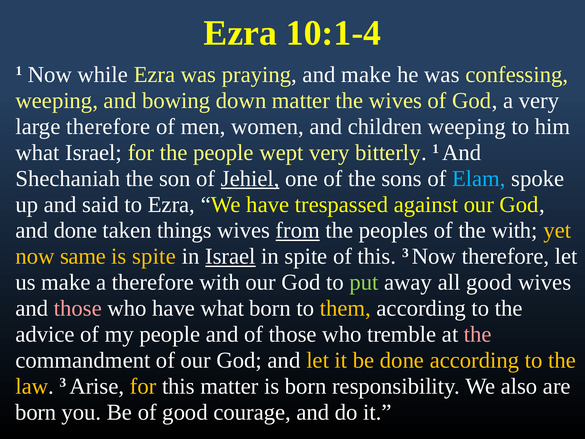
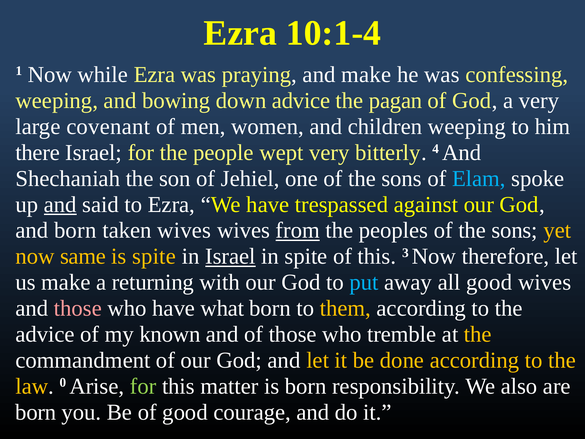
down matter: matter -> advice (301, 101)
the wives: wives -> pagan (396, 101)
large therefore: therefore -> covenant (108, 127)
what: what -> there (38, 152)
bitterly 1: 1 -> 4 (436, 149)
Jehiel underline: present -> none (250, 178)
and underline: none -> present (60, 204)
and done: done -> born (75, 230)
taken things: things -> wives (184, 230)
peoples of the with: with -> sons (515, 230)
a therefore: therefore -> returning (153, 282)
put colour: light green -> light blue (364, 282)
my people: people -> known (170, 334)
the colour: pink -> yellow (478, 334)
law 3: 3 -> 0 (63, 382)
for colour: yellow -> light green (143, 386)
